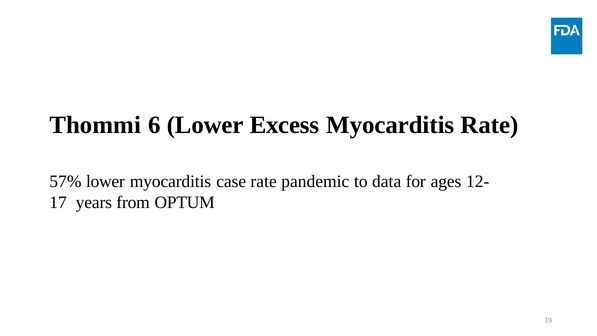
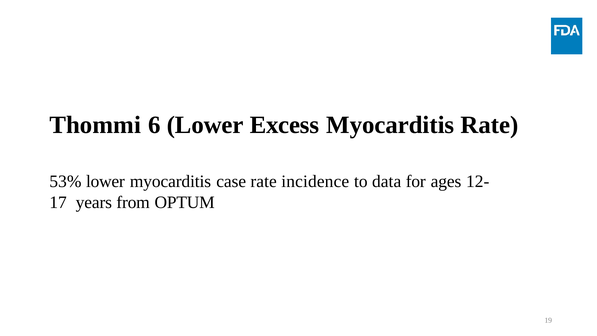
57%: 57% -> 53% (65, 181)
pandemic: pandemic -> incidence (315, 181)
